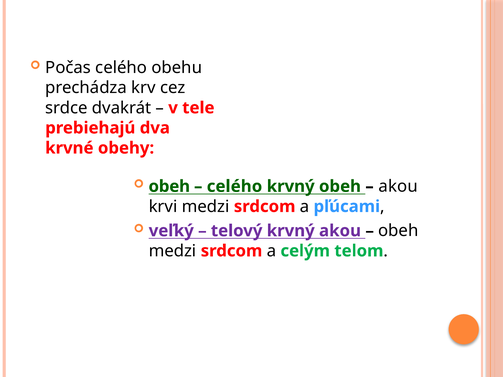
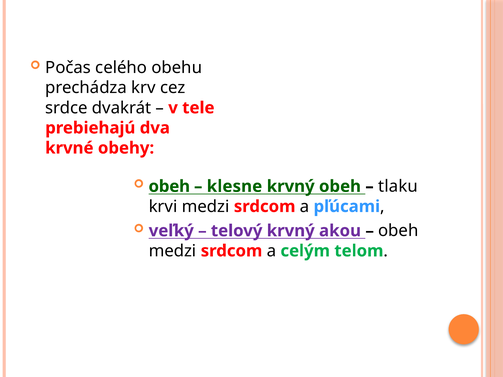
celého: celého -> klesne (234, 186)
akou: akou -> tlaku (398, 186)
